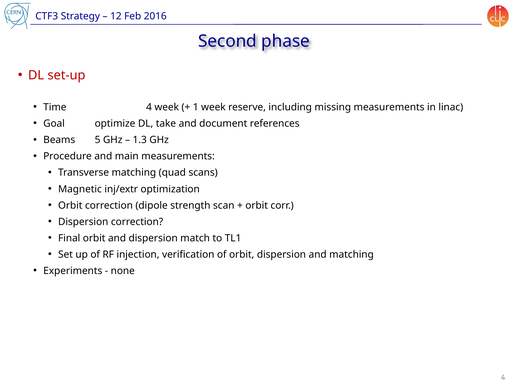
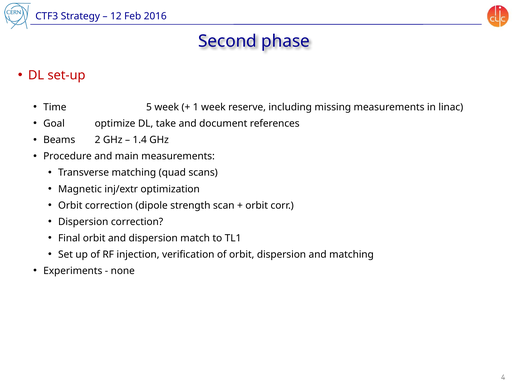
Time 4: 4 -> 5 (149, 107)
5: 5 -> 2 (98, 140)
1.3: 1.3 -> 1.4 (140, 140)
